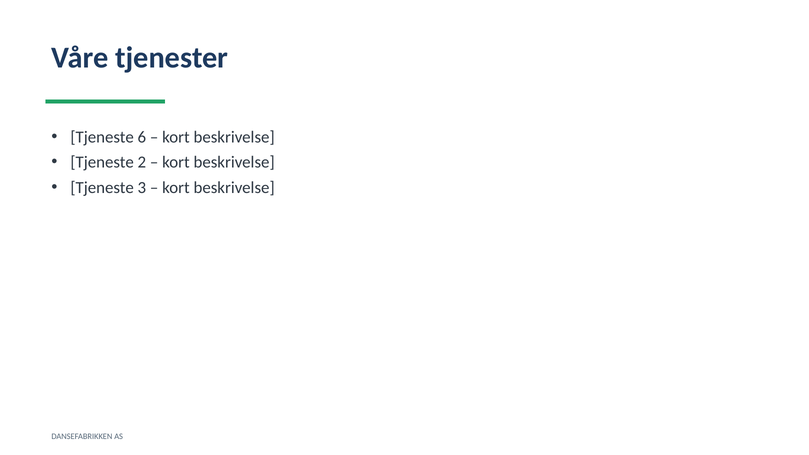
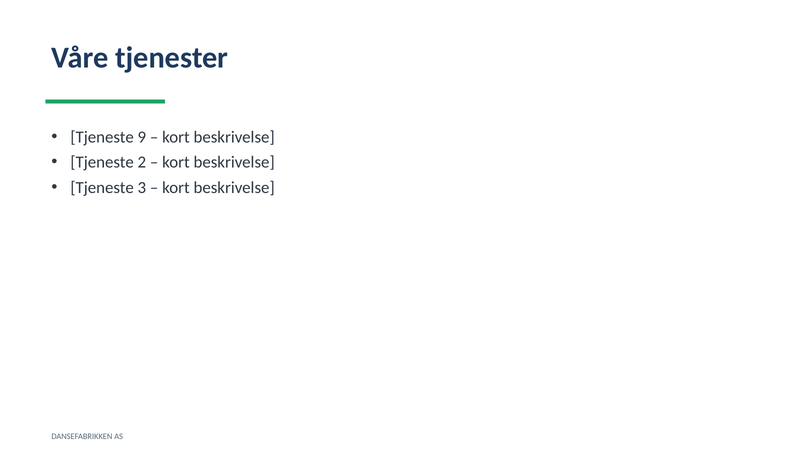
6: 6 -> 9 (142, 137)
